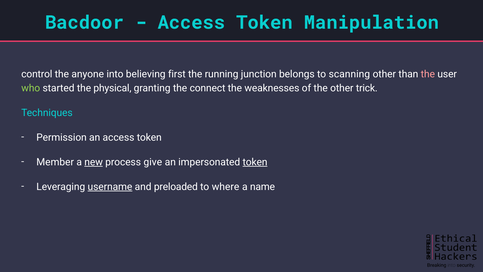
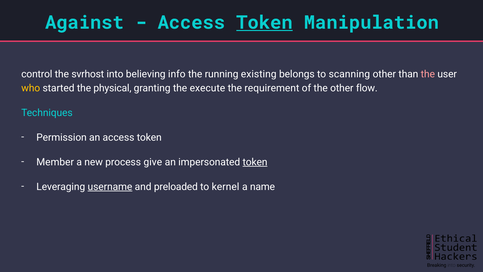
Bacdoor: Bacdoor -> Against (84, 22)
Token underline: none -> present (264, 22)
anyone: anyone -> svrhost (88, 74)
first: first -> info (177, 74)
junction: junction -> existing (259, 74)
who colour: light green -> yellow (31, 88)
connect: connect -> execute (207, 88)
weaknesses: weaknesses -> requirement (272, 88)
trick: trick -> flow (367, 88)
new underline: present -> none (94, 162)
where: where -> kernel (226, 187)
